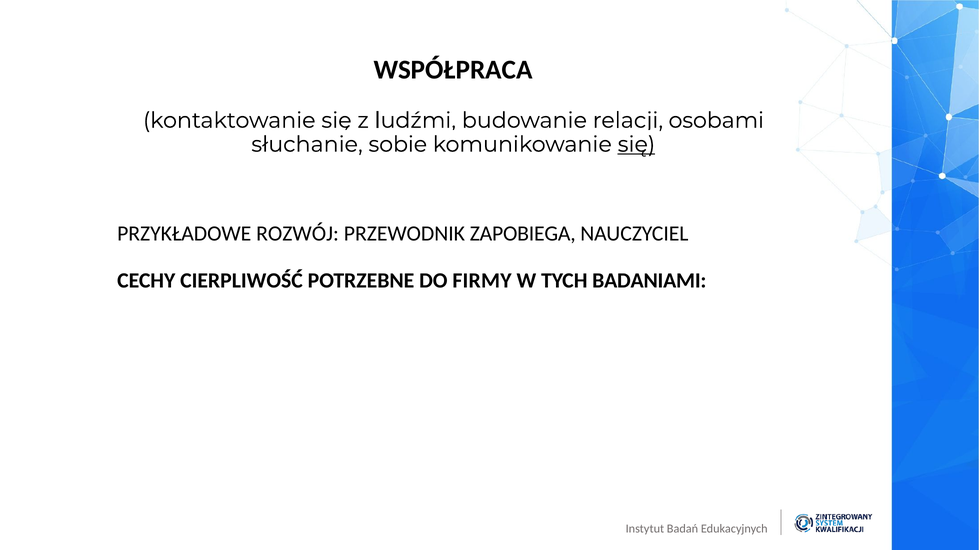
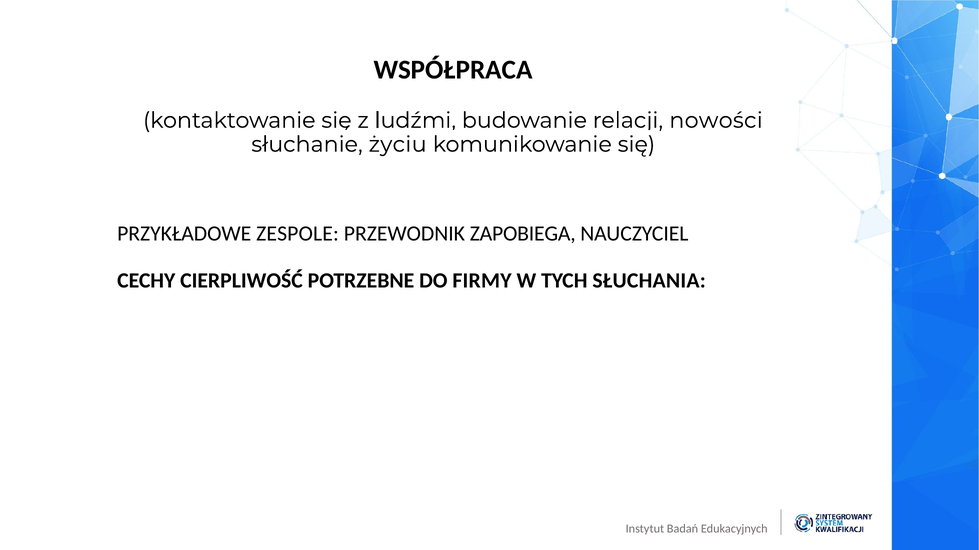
osobami: osobami -> nowości (716, 121)
sobie: sobie -> życiu (398, 145)
się underline: present -> none (636, 145)
ROZWÓJ: ROZWÓJ -> ZESPOLE (297, 234)
BADANIAMI: BADANIAMI -> SŁUCHANIA (649, 281)
